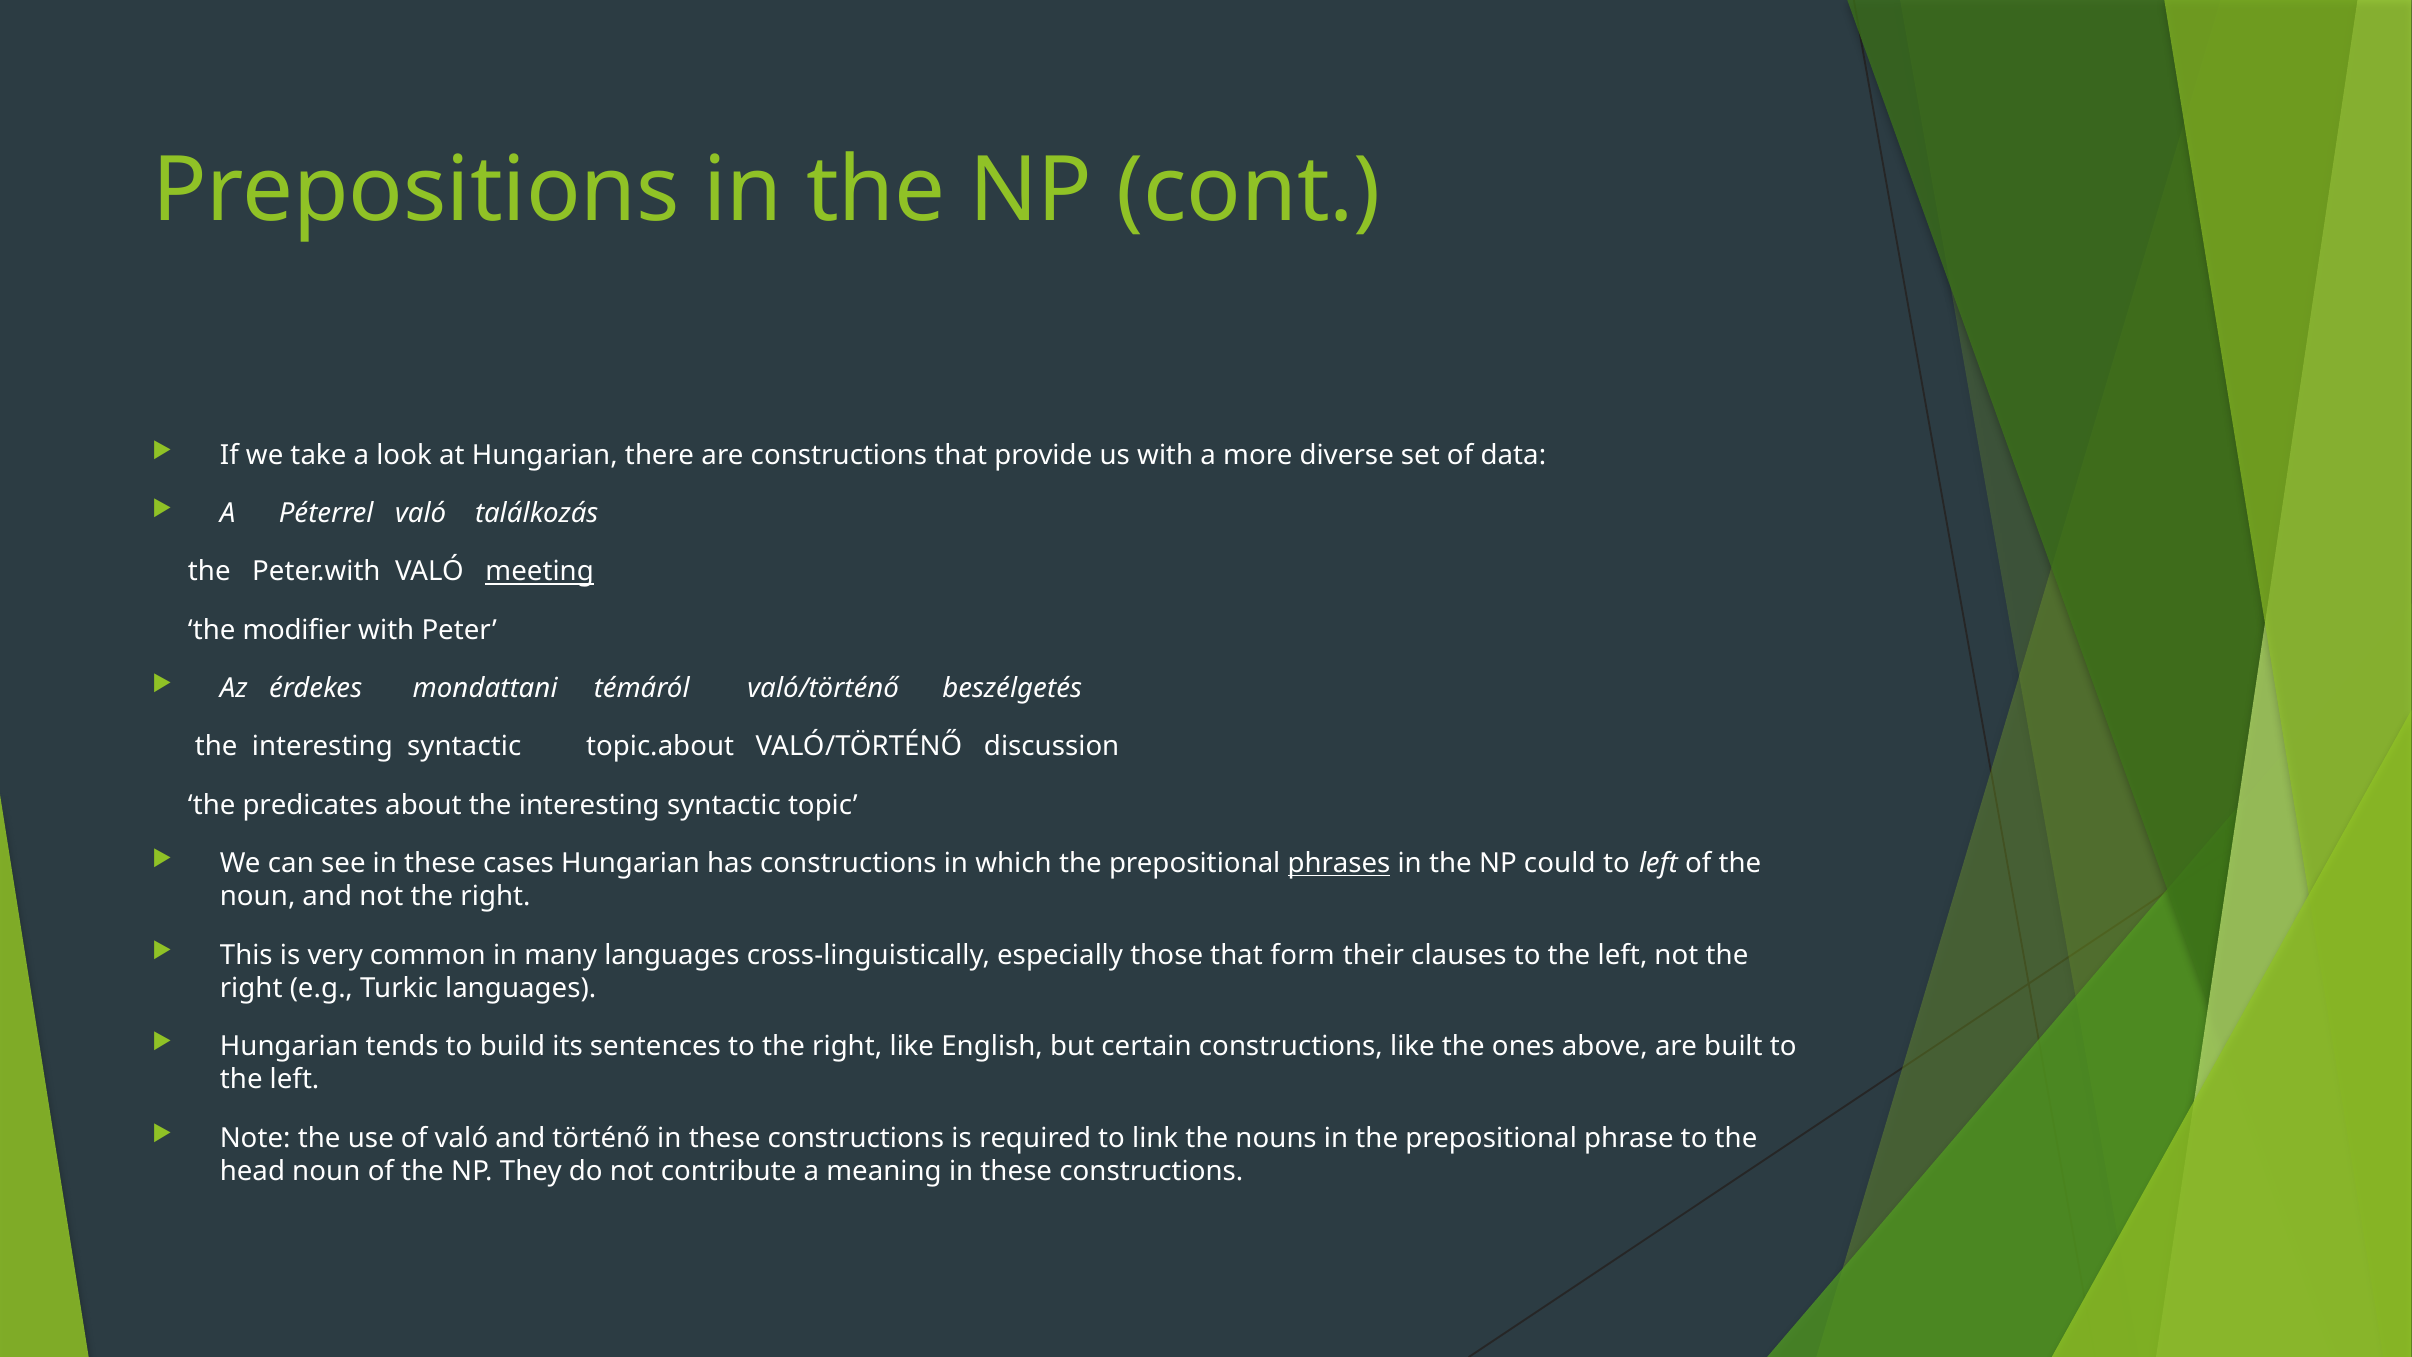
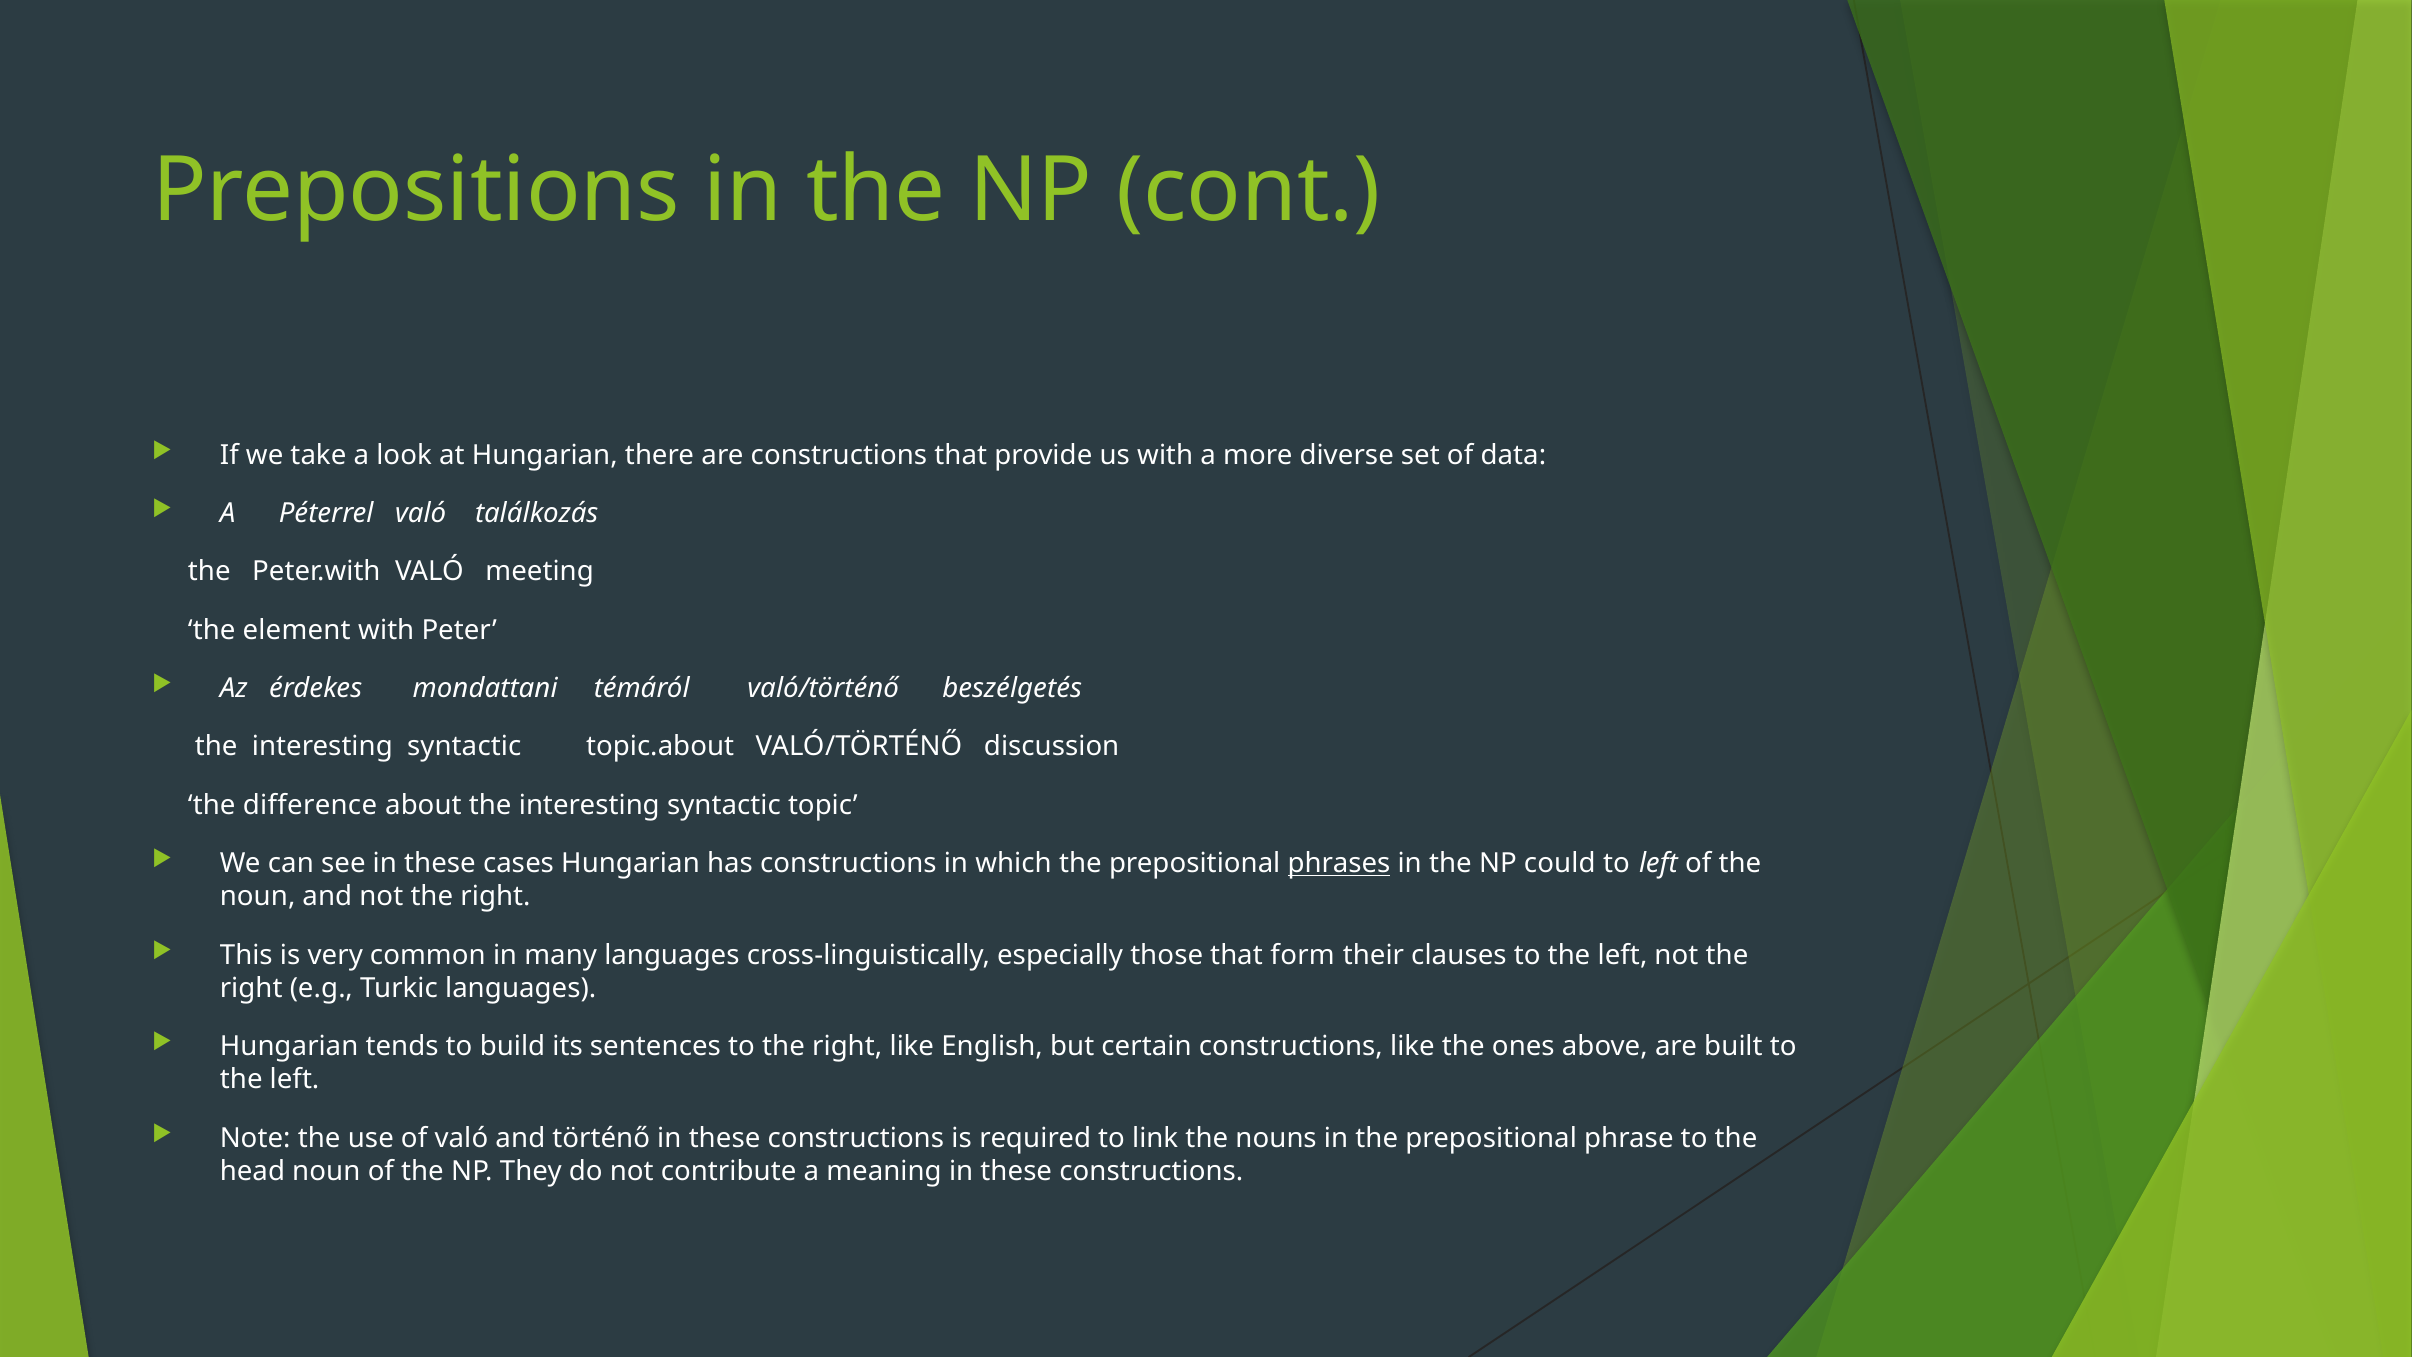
meeting underline: present -> none (540, 572)
modifier: modifier -> element (297, 630)
predicates: predicates -> difference (310, 805)
